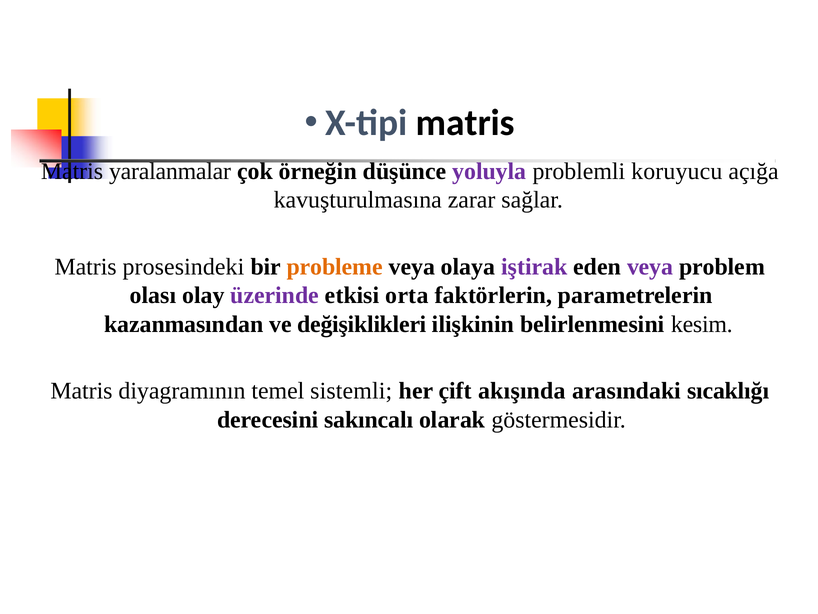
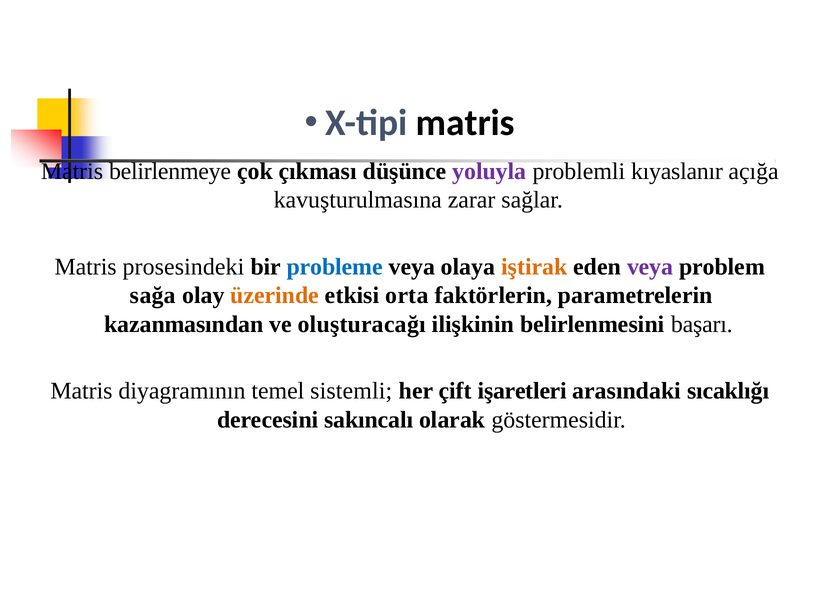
yaralanmalar: yaralanmalar -> belirlenmeye (170, 171)
örneğin: örneğin -> çıkması (318, 171)
koruyucu: koruyucu -> kıyaslanır (677, 171)
probleme colour: orange -> blue (335, 267)
iştirak colour: purple -> orange (534, 267)
olası: olası -> sağa (153, 295)
üzerinde colour: purple -> orange (275, 295)
değişiklikleri: değişiklikleri -> oluşturacağı (362, 324)
kesim: kesim -> başarı (702, 324)
akışında: akışında -> işaretleri (522, 391)
